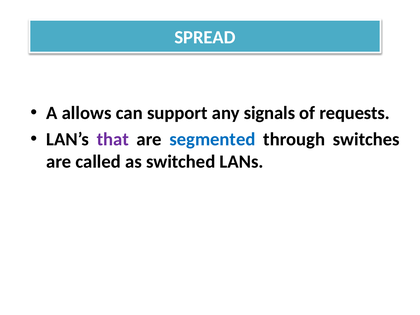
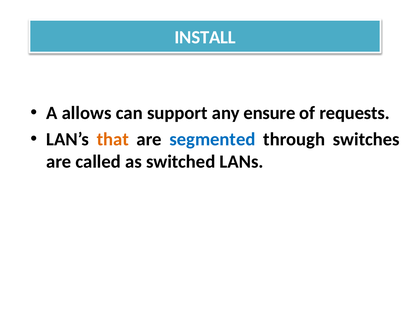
SPREAD: SPREAD -> INSTALL (205, 37)
signals: signals -> ensure (270, 113)
that colour: purple -> orange (113, 139)
